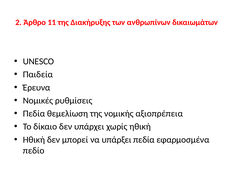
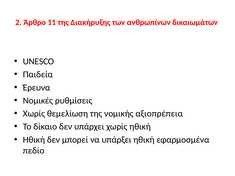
Πεδία: Πεδία -> Χωρίς (34, 114)
υπάρξει πεδία: πεδία -> ηθική (144, 140)
